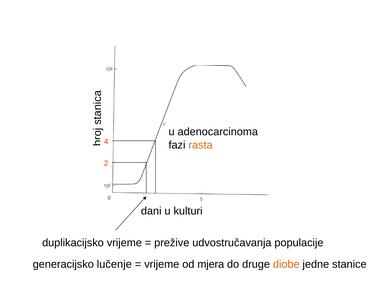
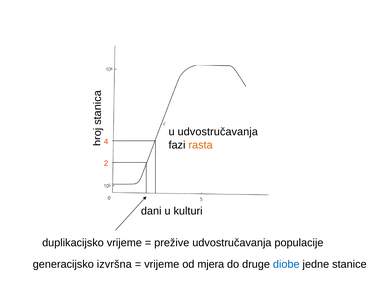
u adenocarcinoma: adenocarcinoma -> udvostručavanja (218, 132)
lučenje: lučenje -> izvršna (114, 264)
diobe colour: orange -> blue (286, 264)
